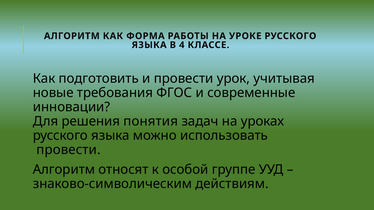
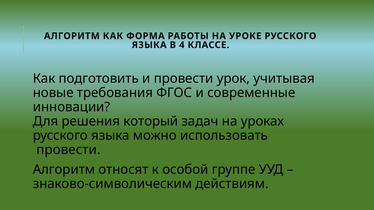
понятия: понятия -> который (151, 122)
